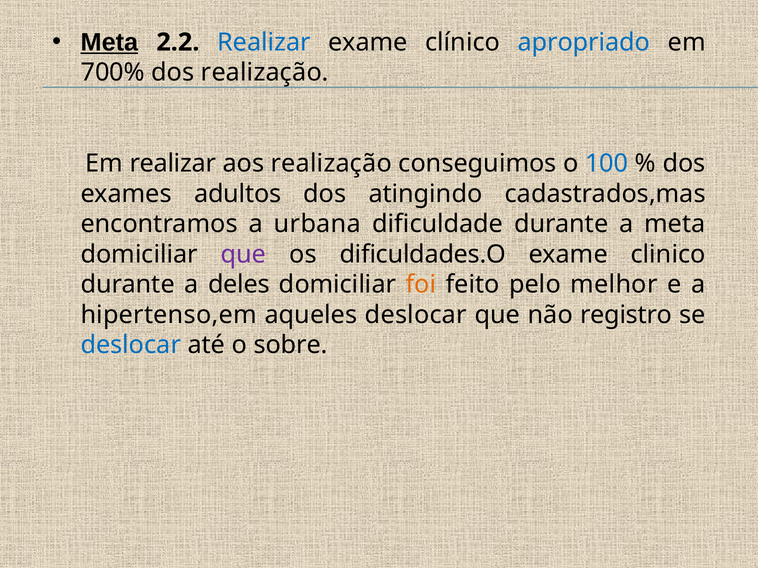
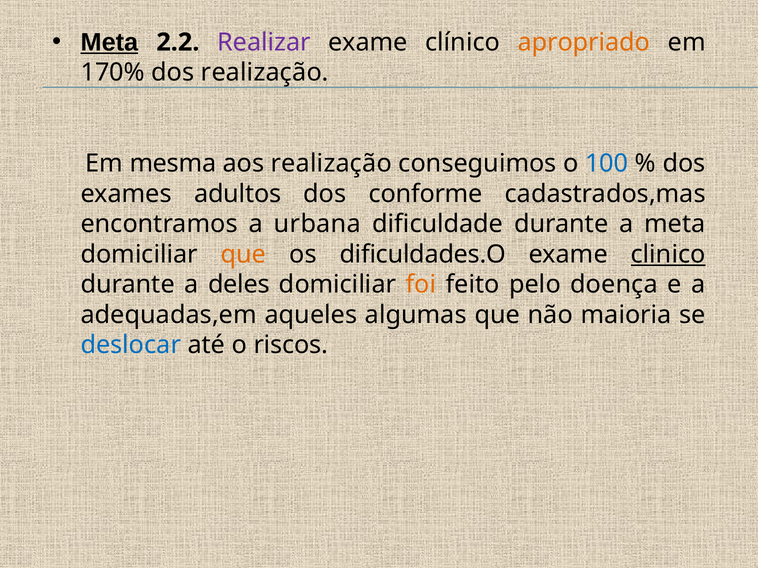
Realizar colour: blue -> purple (264, 42)
apropriado colour: blue -> orange (584, 42)
700%: 700% -> 170% (113, 73)
Em realizar: realizar -> mesma (173, 164)
atingindo: atingindo -> conforme (426, 194)
que colour: purple -> orange (244, 254)
clinico underline: none -> present (668, 254)
melhor: melhor -> doença (614, 285)
hipertenso,em: hipertenso,em -> adequadas,em (169, 315)
aqueles deslocar: deslocar -> algumas (416, 315)
registro: registro -> maioria (626, 315)
sobre: sobre -> riscos (291, 345)
